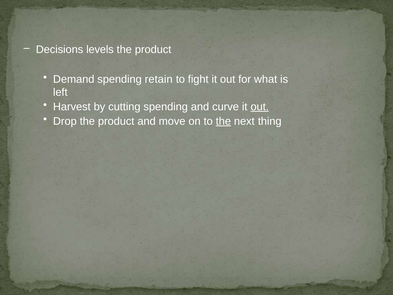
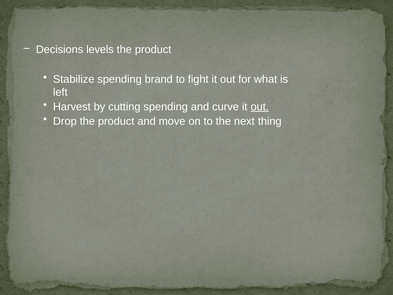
Demand: Demand -> Stabilize (74, 79)
retain: retain -> brand (159, 79)
the underline: present -> none (223, 121)
